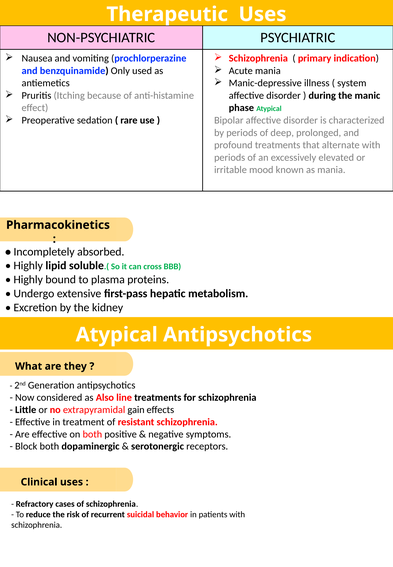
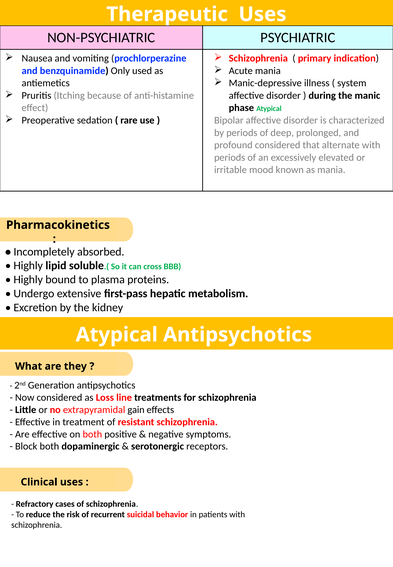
profound treatments: treatments -> considered (278, 145)
Also: Also -> Loss (105, 398)
